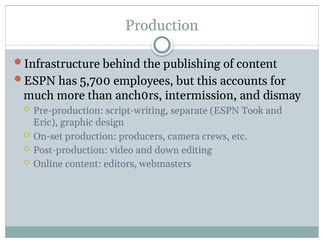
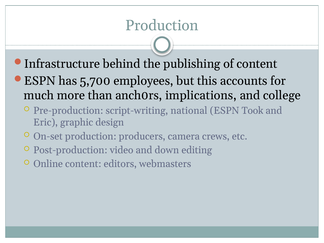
intermission: intermission -> implications (201, 95)
dismay: dismay -> college (282, 95)
separate: separate -> national (189, 111)
